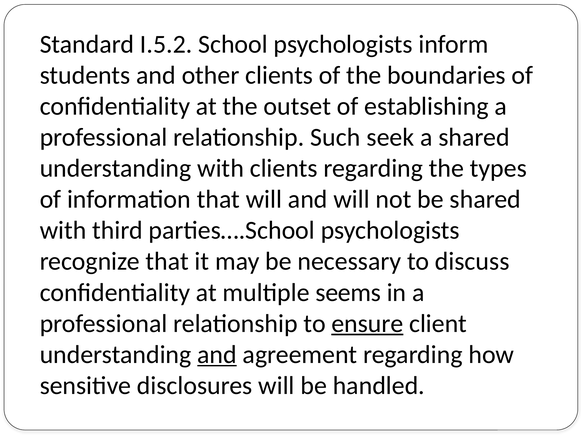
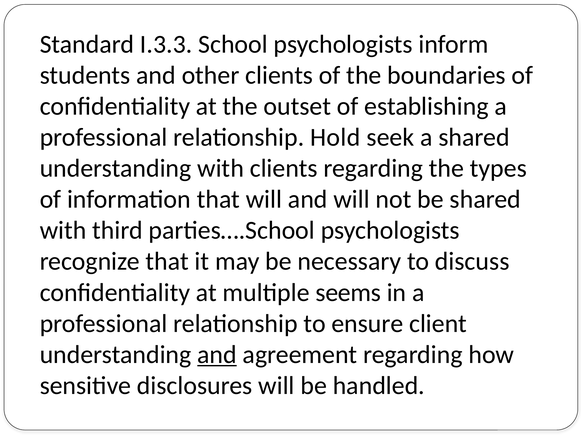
I.5.2: I.5.2 -> I.3.3 (166, 44)
Such: Such -> Hold (335, 138)
ensure underline: present -> none (367, 324)
